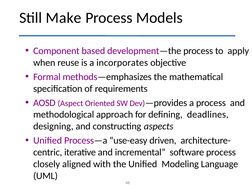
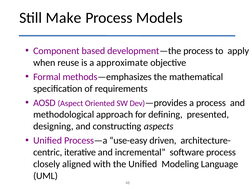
incorporates: incorporates -> approximate (122, 63)
deadlines: deadlines -> presented (208, 115)
